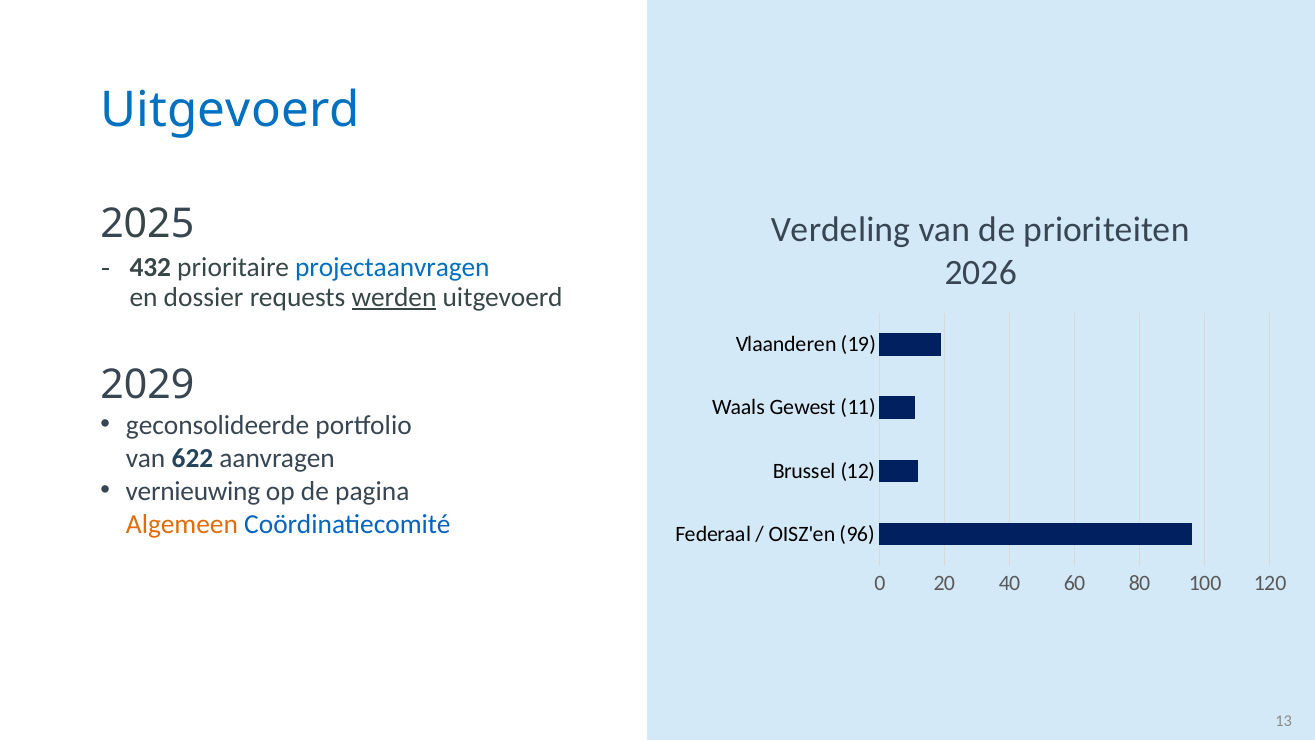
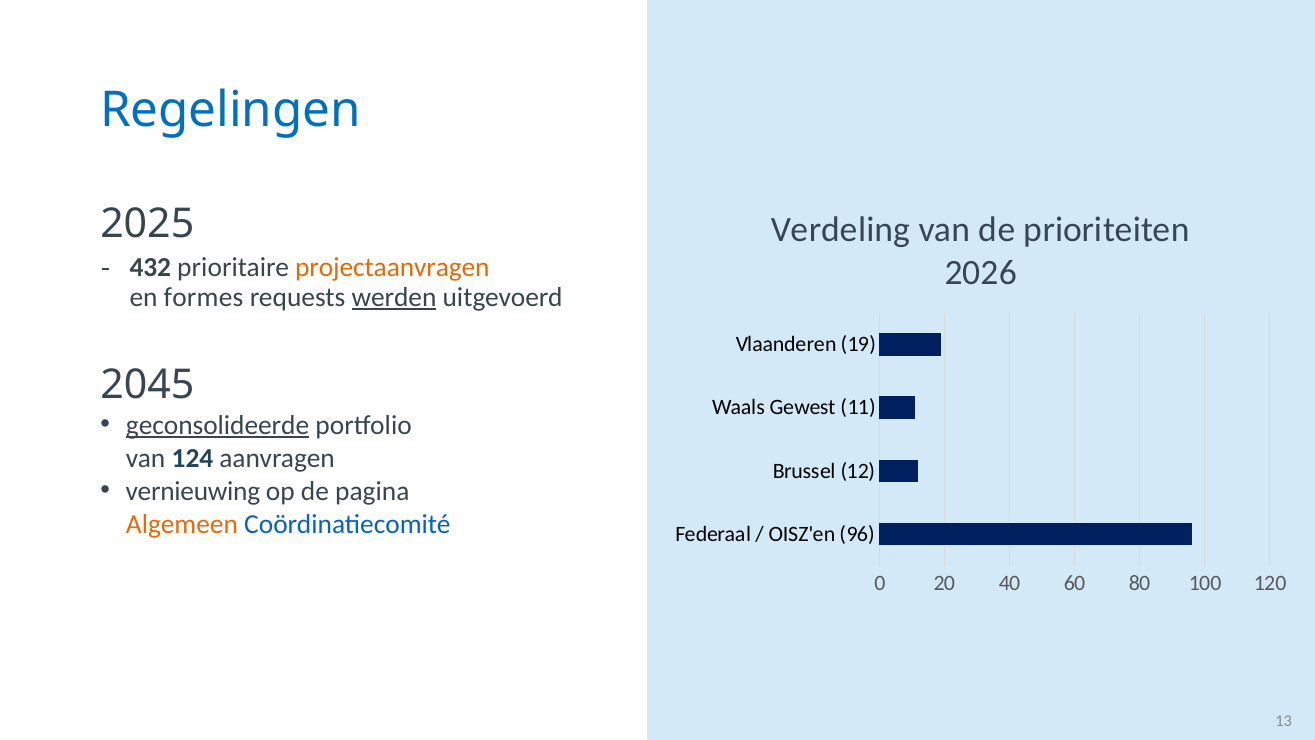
Uitgevoerd: Uitgevoerd -> Regelingen (230, 111)
projectaanvragen colour: blue -> orange (392, 268)
dossier: dossier -> formes (204, 297)
2029: 2029 -> 2045 (147, 384)
geconsolideerde underline: none -> present (218, 425)
622: 622 -> 124 (192, 458)
